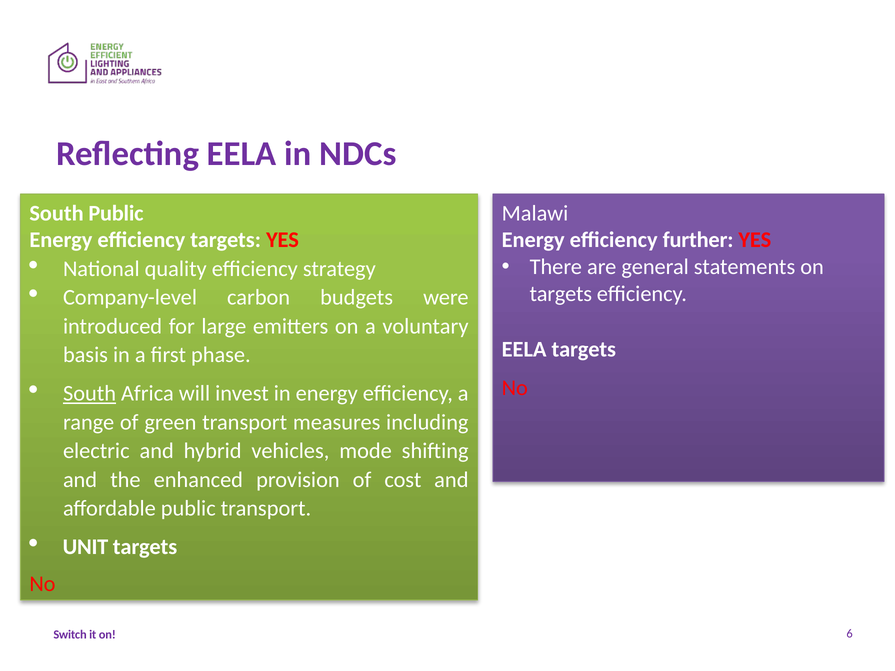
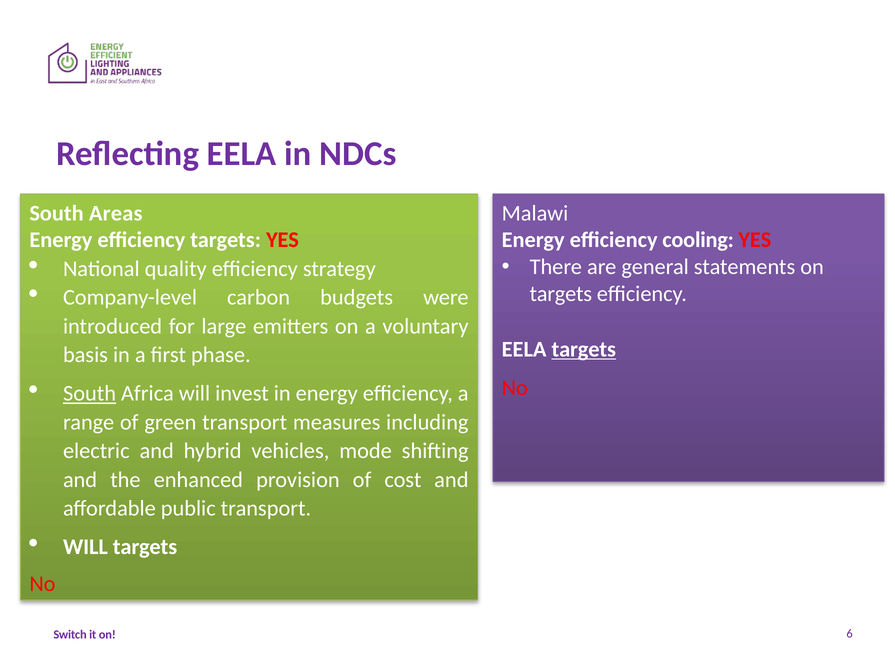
South Public: Public -> Areas (116, 213)
further: further -> cooling (698, 240)
targets underline: none -> present (584, 349)
UNIT: UNIT -> WILL (85, 547)
